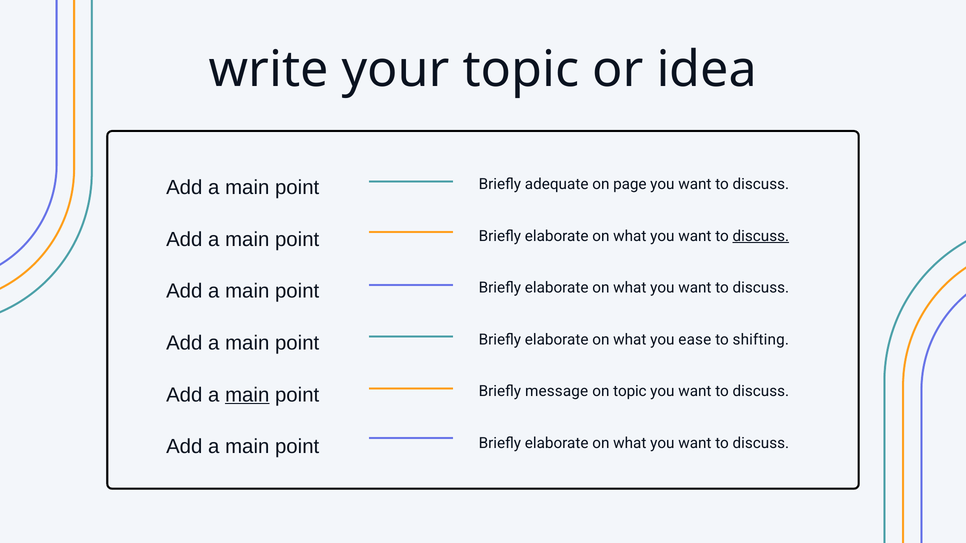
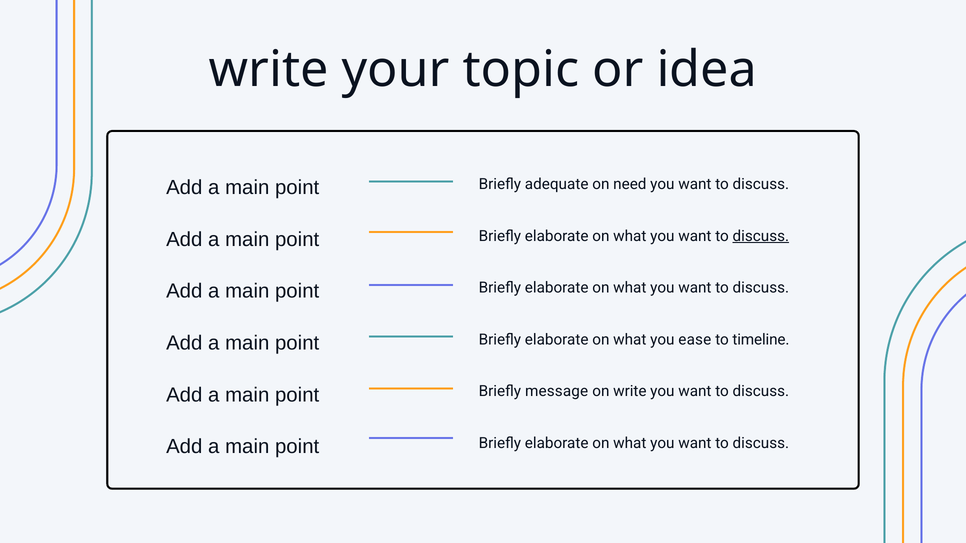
page: page -> need (630, 184)
shifting: shifting -> timeline (761, 340)
main underline: present -> none (247, 395)
on topic: topic -> write (630, 392)
